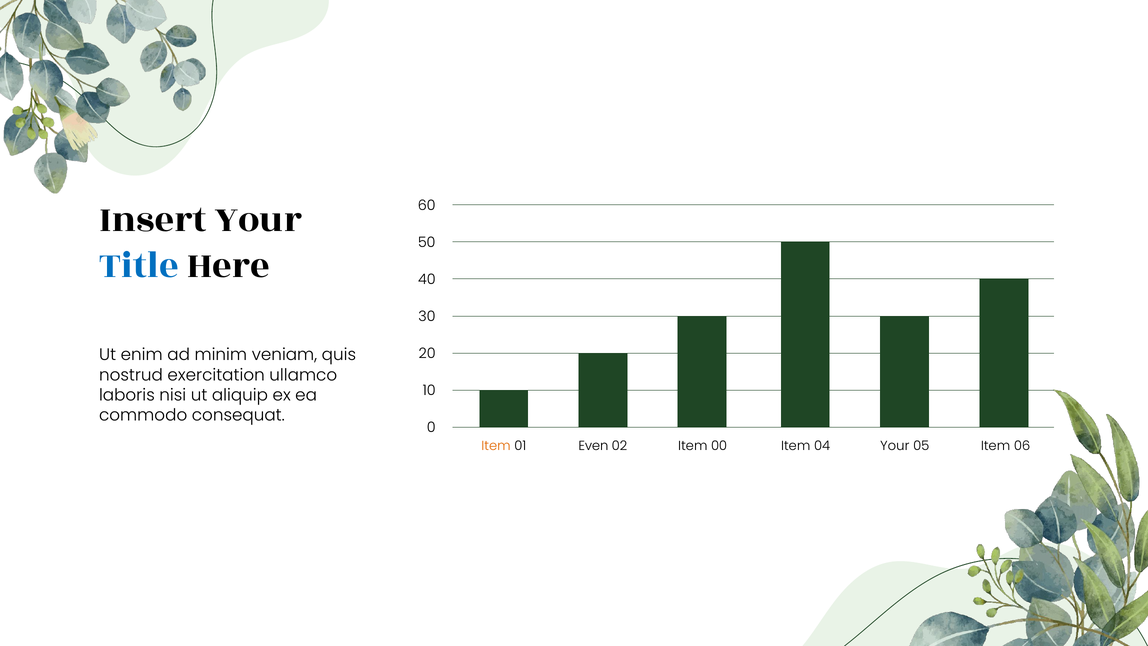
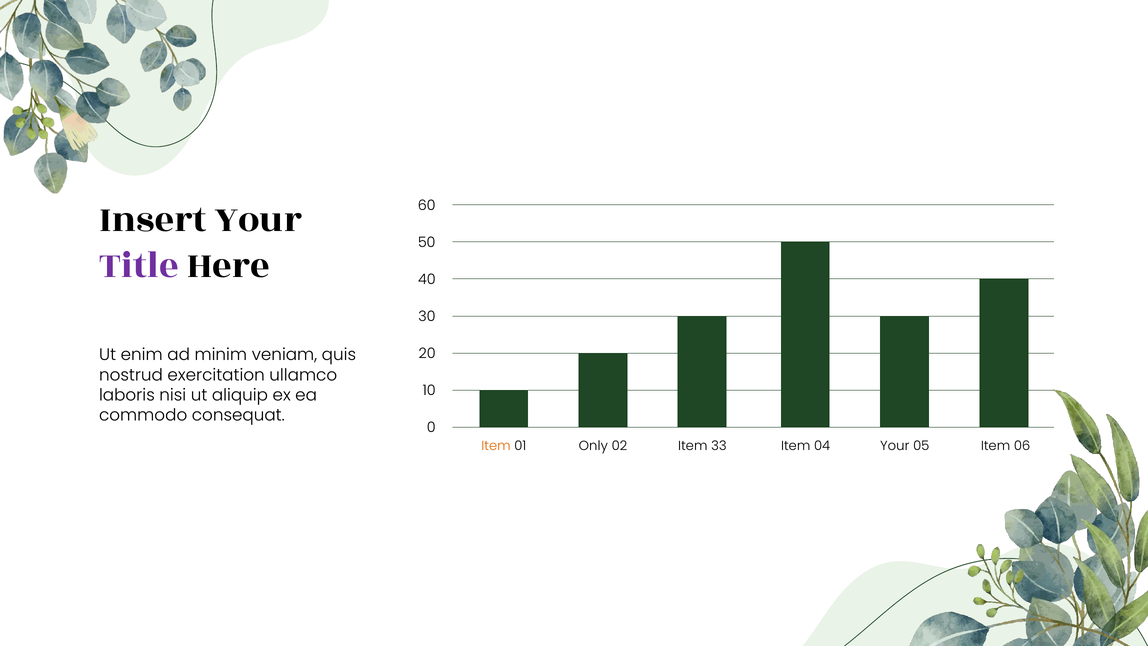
Title colour: blue -> purple (139, 264)
Even: Even -> Only (593, 446)
00: 00 -> 33 (719, 446)
